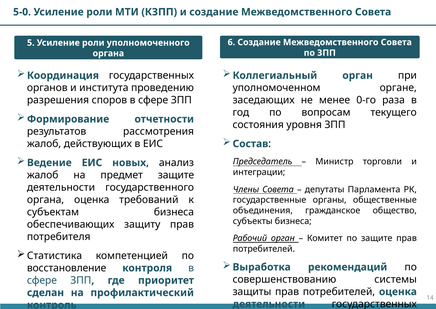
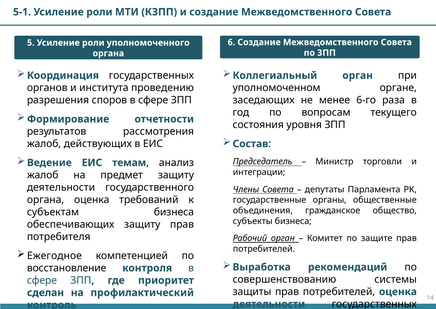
5-0: 5-0 -> 5-1 (22, 12)
0-го: 0-го -> 6-го (366, 100)
новых: новых -> темам (129, 162)
предмет защите: защите -> защиту (176, 175)
Статистика: Статистика -> Ежегодное (54, 255)
